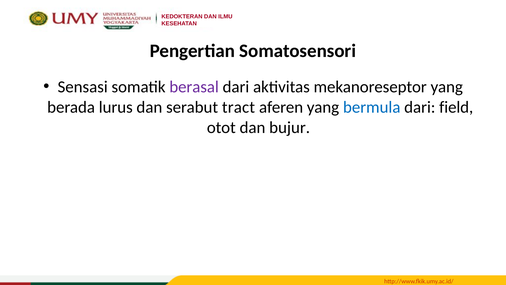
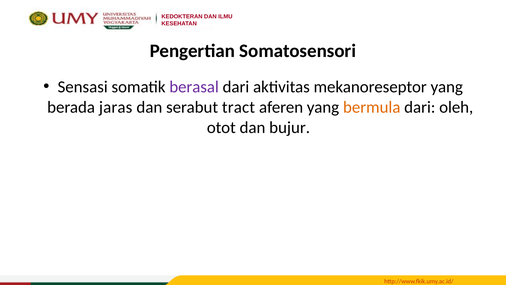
lurus: lurus -> jaras (116, 107)
bermula colour: blue -> orange (372, 107)
field: field -> oleh (456, 107)
